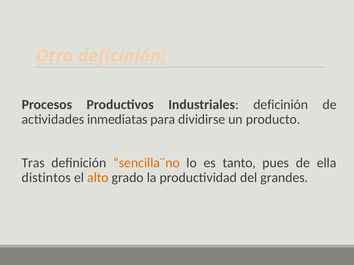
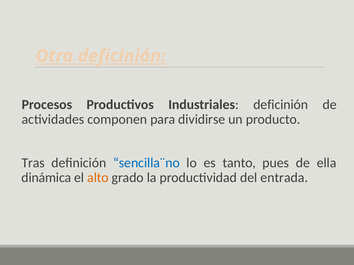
inmediatas: inmediatas -> componen (117, 120)
sencilla¨no colour: orange -> blue (146, 163)
distintos: distintos -> dinámica (46, 178)
grandes: grandes -> entrada (284, 178)
